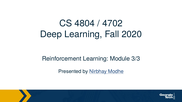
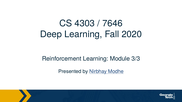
4804: 4804 -> 4303 (85, 23)
4702: 4702 -> 7646 (112, 23)
